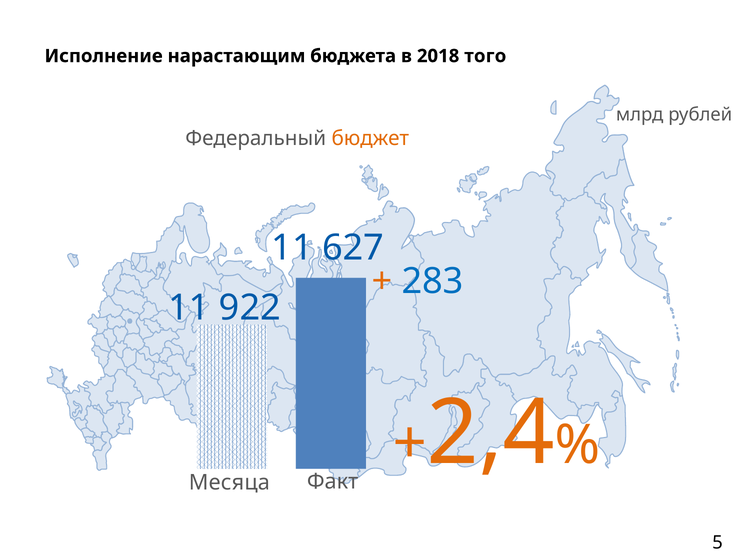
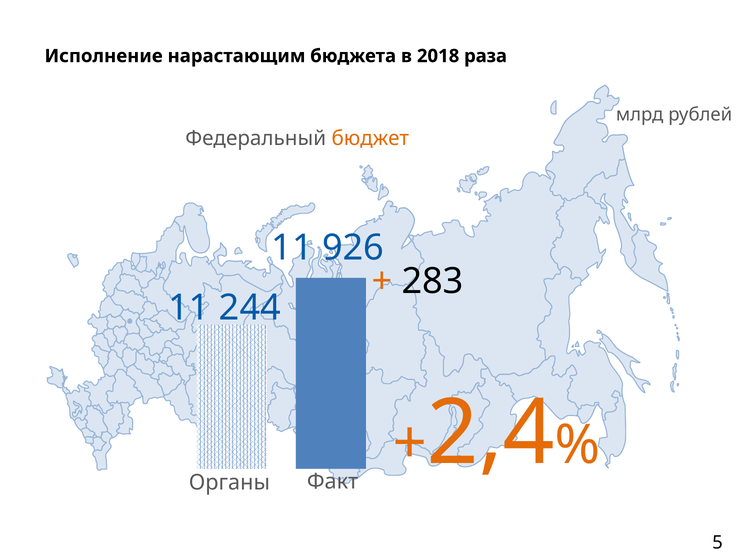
того: того -> раза (486, 56)
627: 627 -> 926 (353, 248)
283 colour: blue -> black (433, 281)
922: 922 -> 244 (250, 308)
Месяца: Месяца -> Органы (229, 482)
